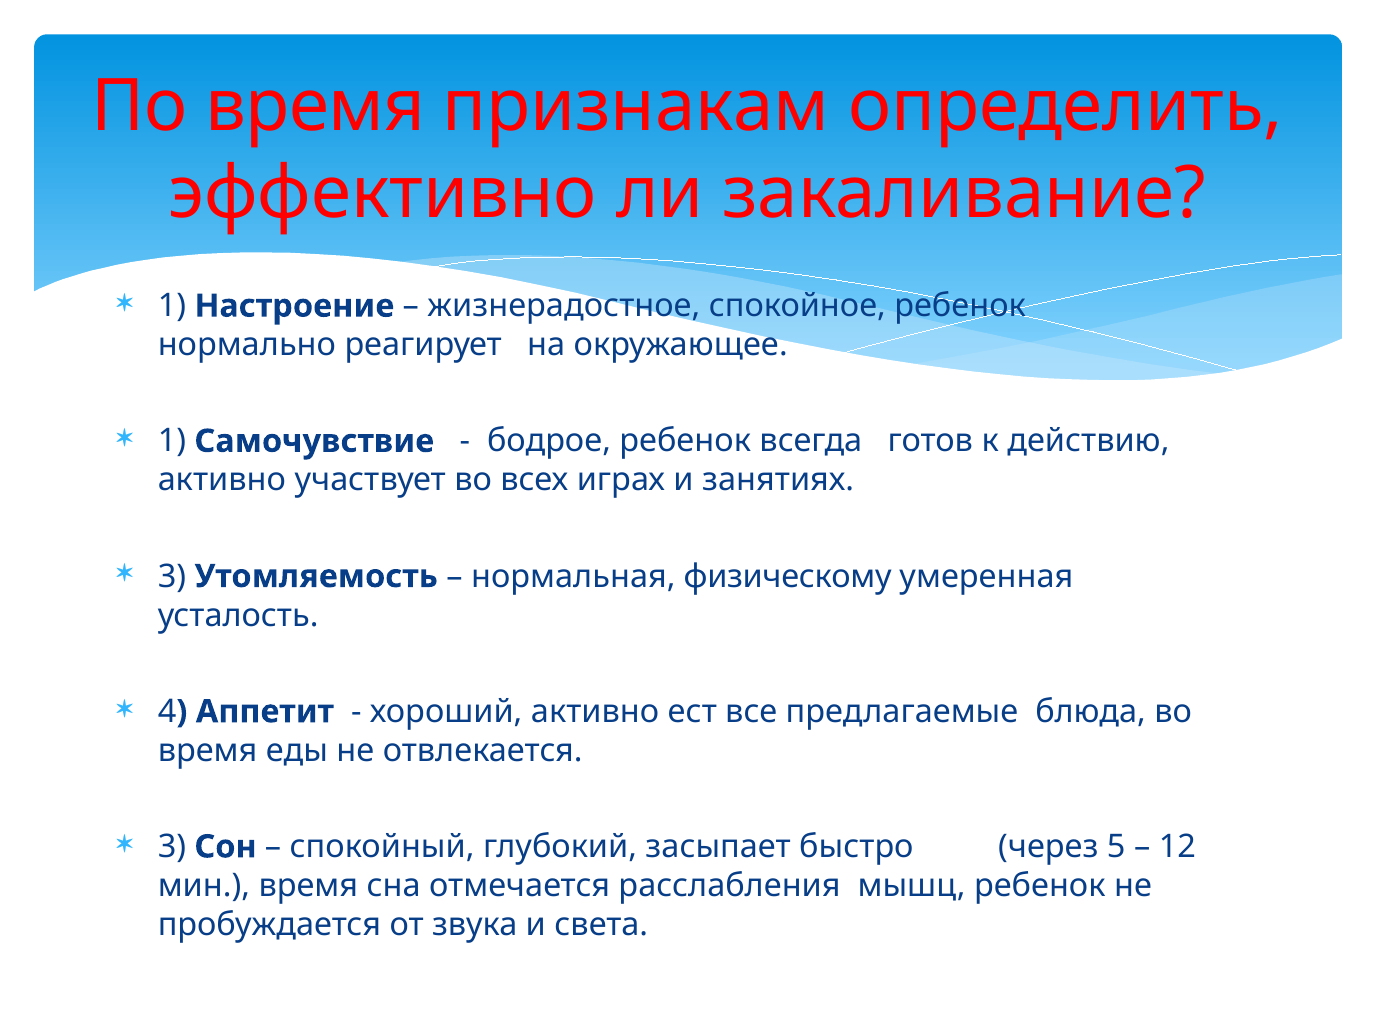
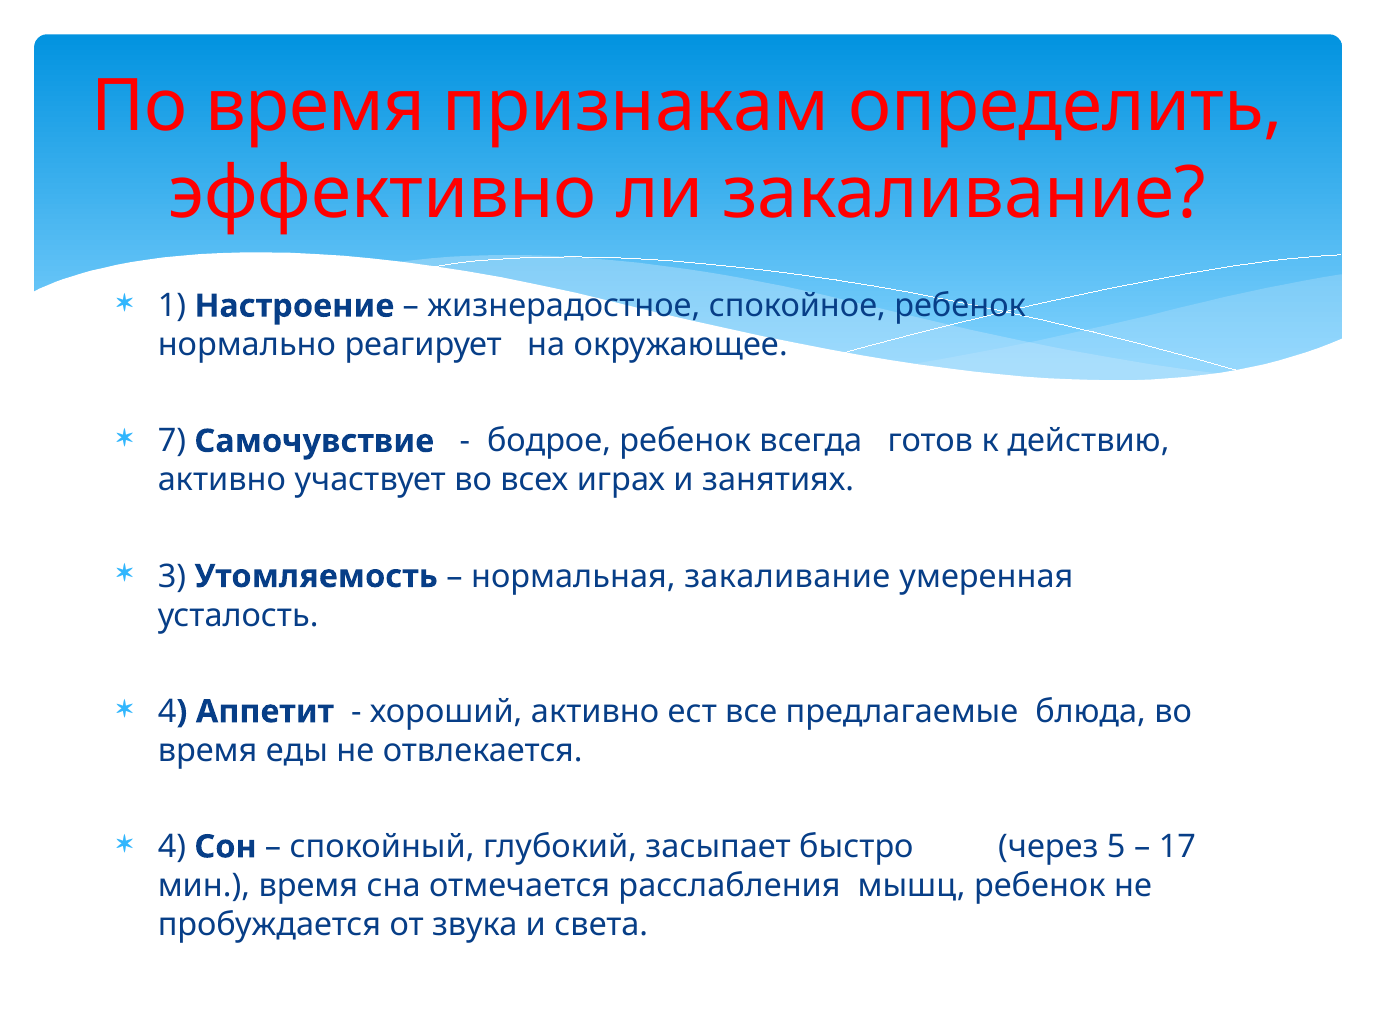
1: 1 -> 7 (172, 441)
нормальная физическому: физическому -> закаливание (787, 577)
3: 3 -> 4 (172, 847)
12: 12 -> 17 (1177, 847)
